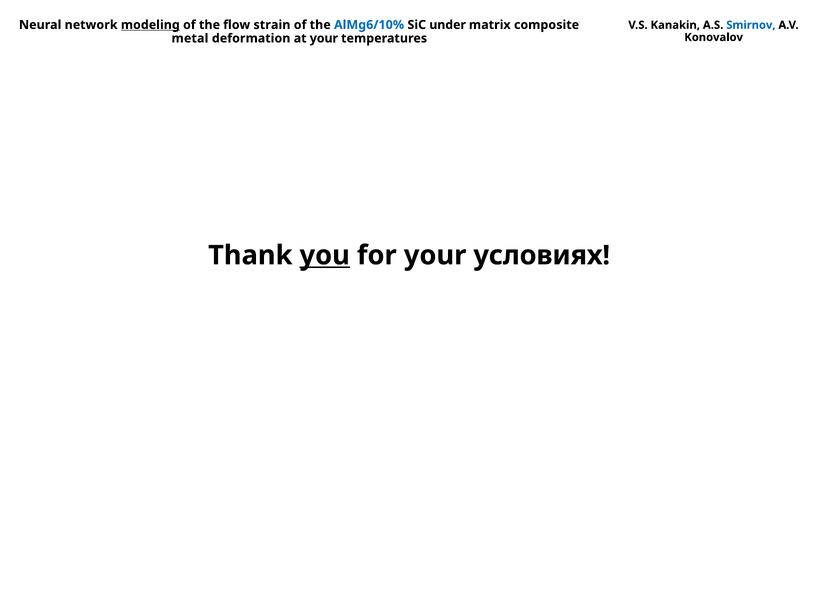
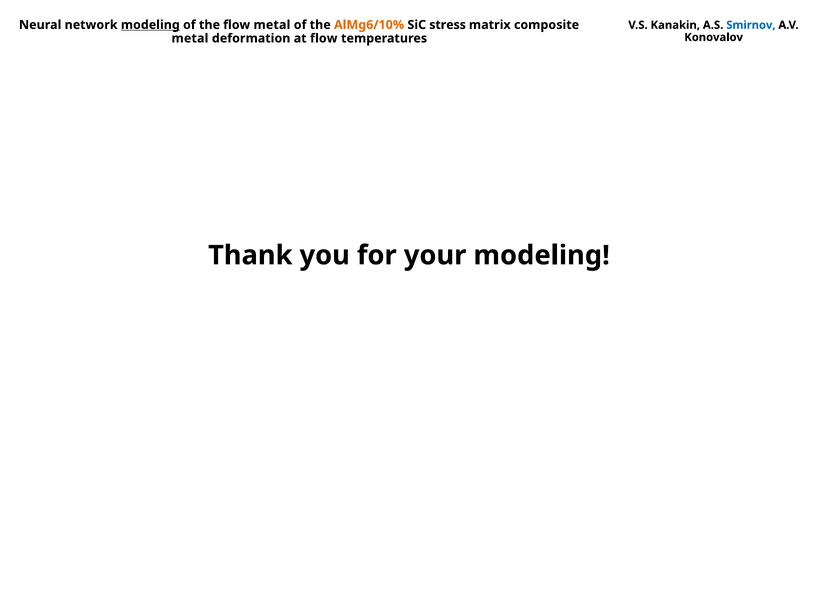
flow strain: strain -> metal (272, 25)
AlMg6/10% colour: blue -> orange (369, 25)
under: under -> stress (448, 25)
at your: your -> flow (324, 38)
you underline: present -> none (325, 256)
your условиях: условиях -> modeling (542, 256)
